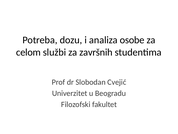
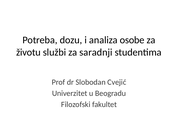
celom: celom -> životu (28, 52)
završnih: završnih -> saradnji (96, 52)
